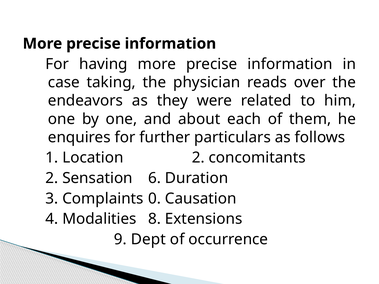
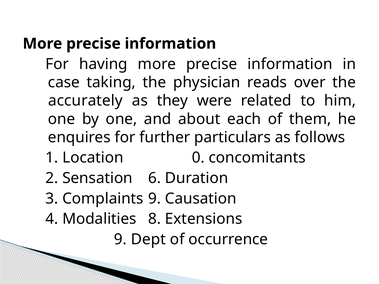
endeavors: endeavors -> accurately (85, 101)
Location 2: 2 -> 0 (198, 158)
Complaints 0: 0 -> 9 (155, 199)
